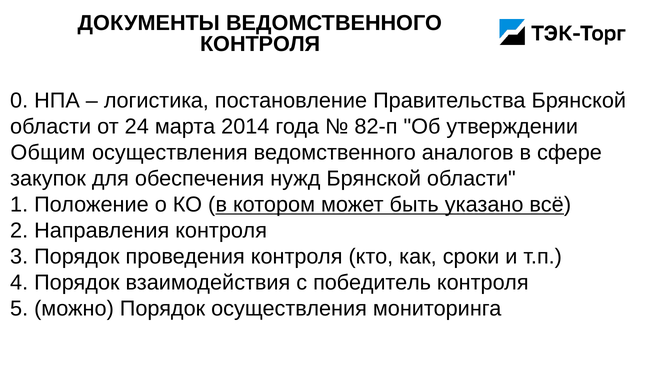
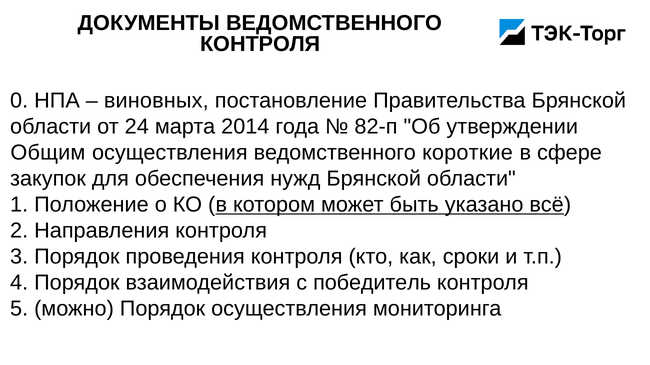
логистика: логистика -> виновных (156, 101)
аналогов: аналогов -> короткие (468, 153)
